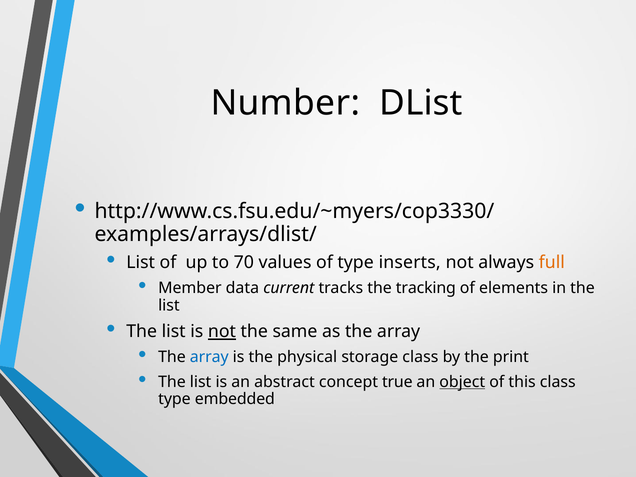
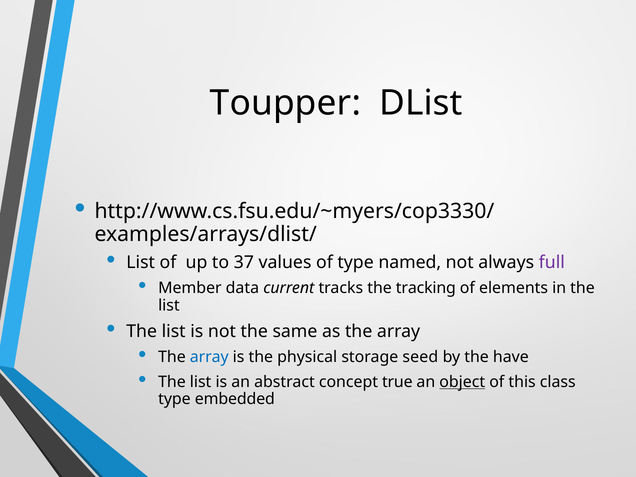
Number: Number -> Toupper (285, 103)
70: 70 -> 37 (244, 263)
inserts: inserts -> named (410, 263)
full colour: orange -> purple (552, 263)
not underline: present -> none (222, 332)
storage class: class -> seed (420, 357)
print: print -> have (511, 357)
